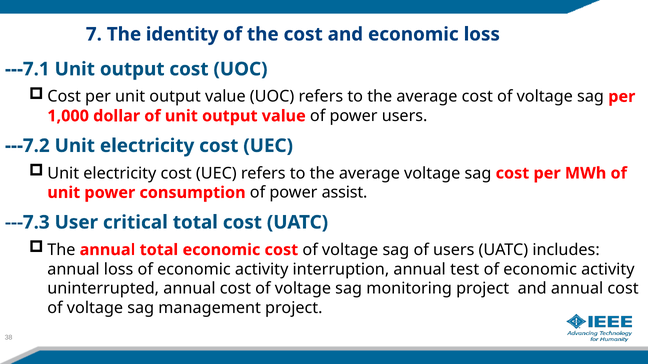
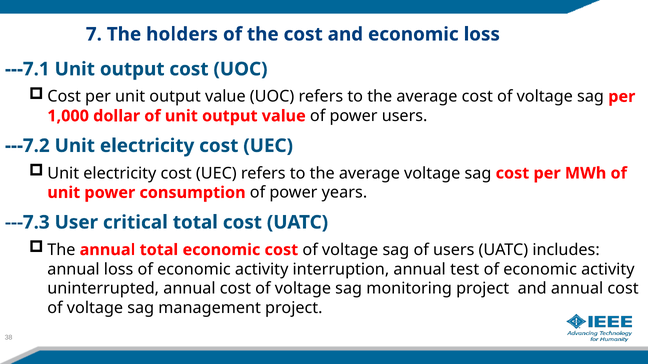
identity: identity -> holders (182, 34)
assist: assist -> years (344, 193)
